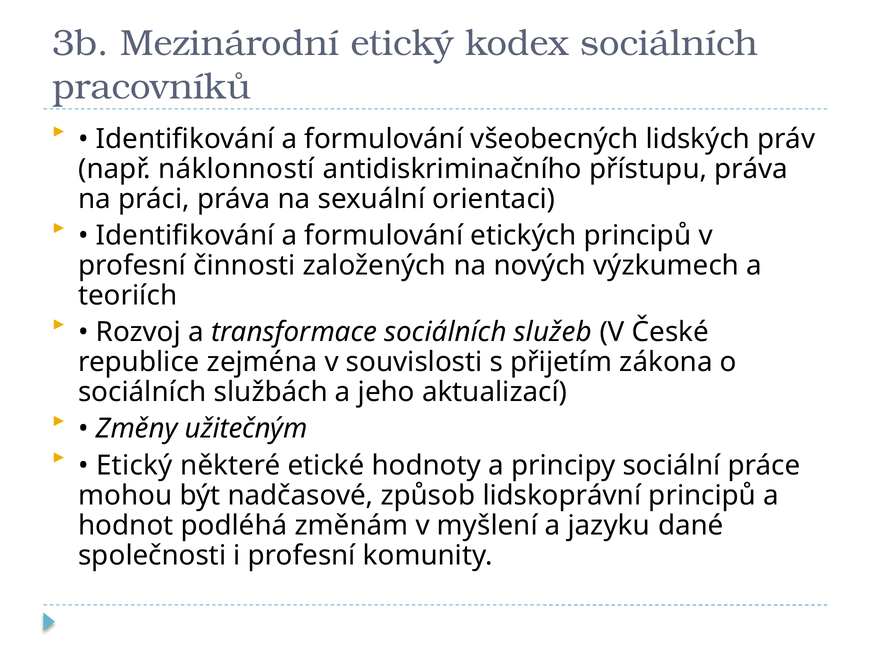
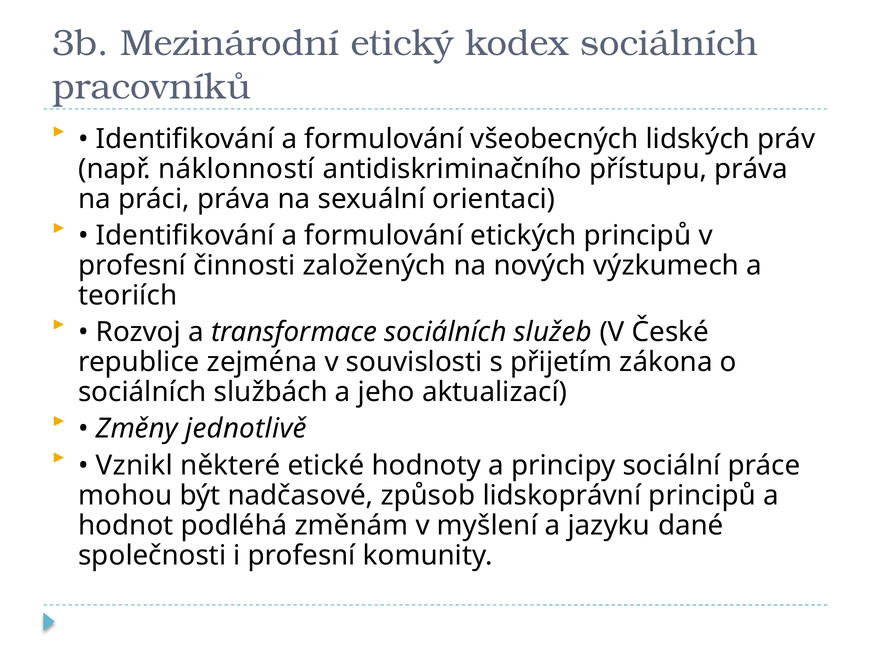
užitečným: užitečným -> jednotlivě (246, 429)
Etický: Etický -> Vznikl (134, 466)
